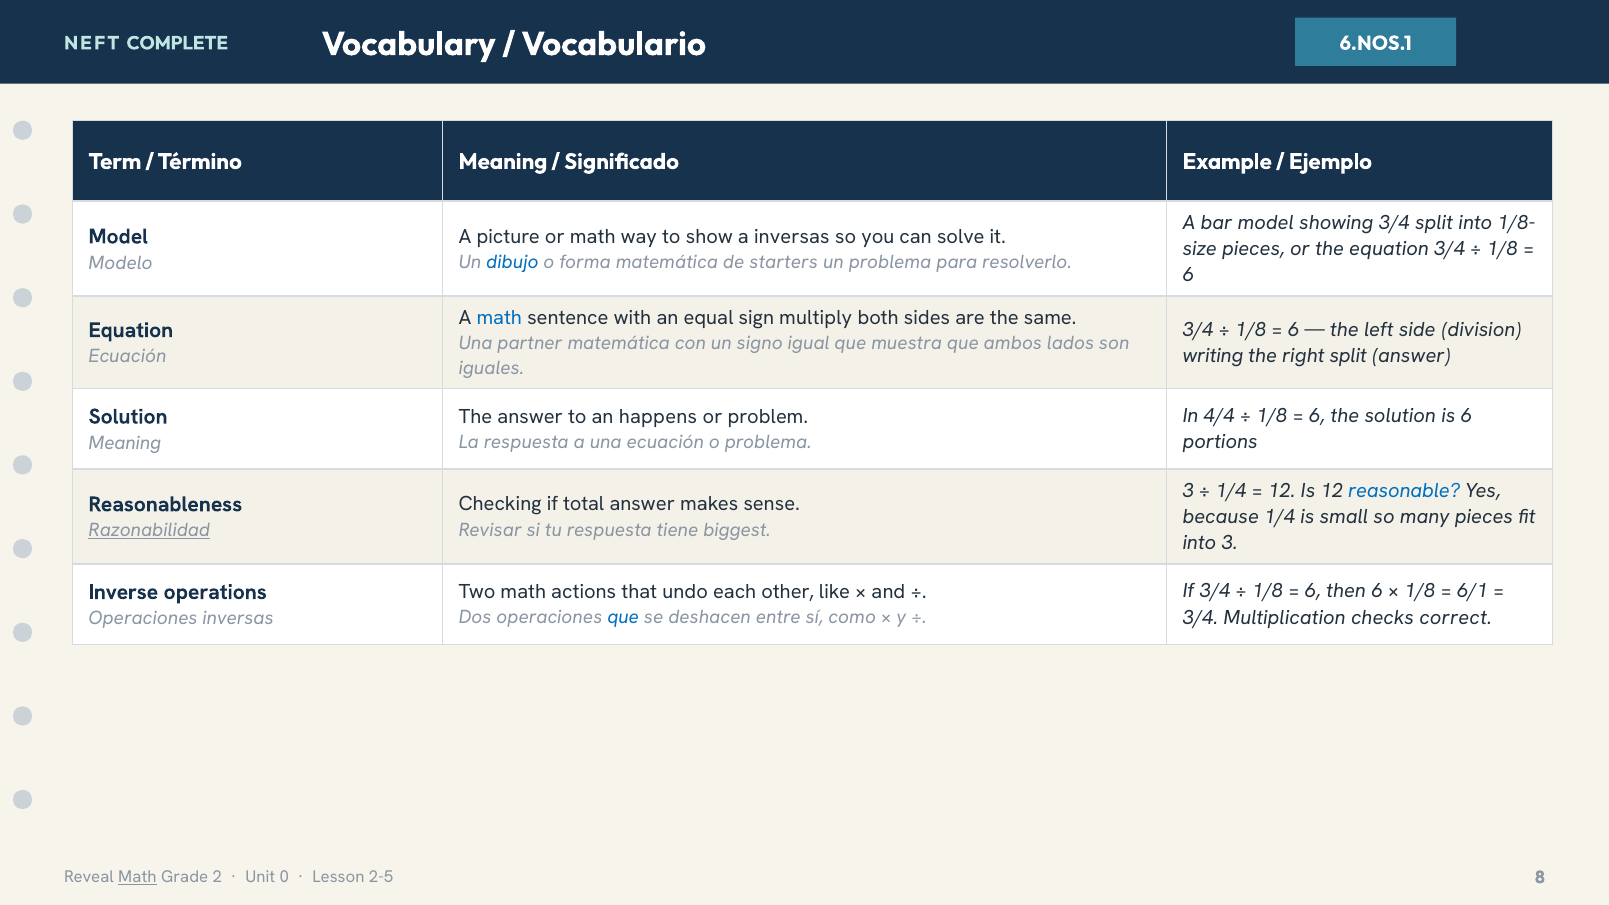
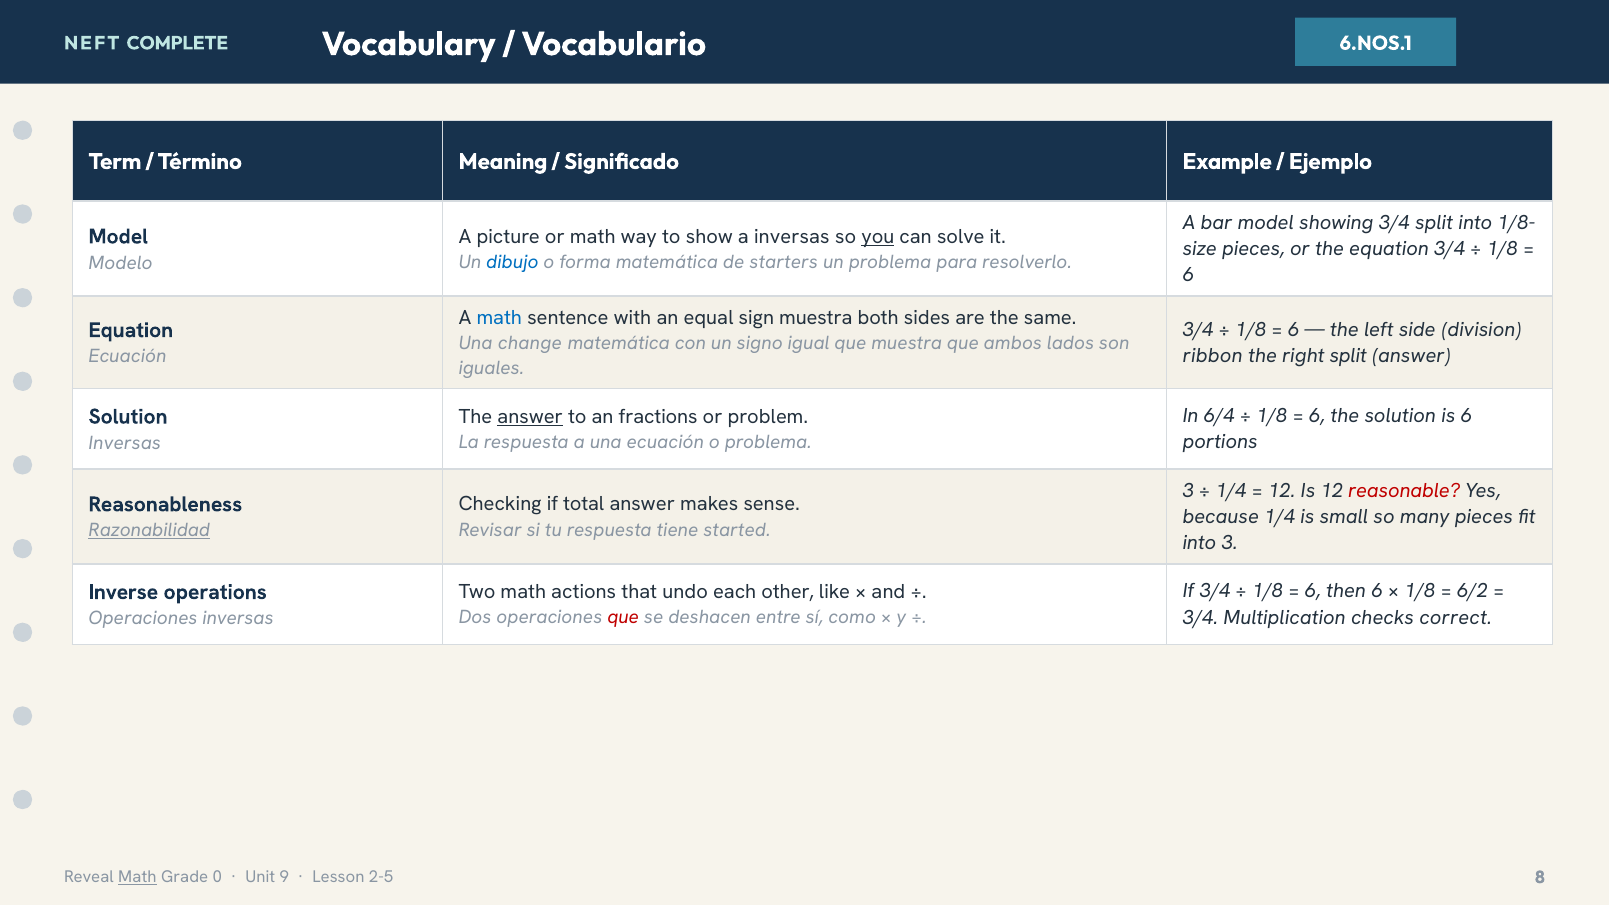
you underline: none -> present (878, 236)
sign multiply: multiply -> muestra (816, 318)
partner: partner -> change (530, 343)
writing: writing -> ribbon (1213, 356)
4/4: 4/4 -> 6/4 (1219, 416)
answer underline: none -> present (530, 417)
happens: happens -> fractions (658, 417)
Meaning: Meaning -> Inversas (125, 443)
reasonable colour: blue -> red (1404, 490)
biggest: biggest -> started (737, 530)
6/1: 6/1 -> 6/2 (1472, 591)
que colour: blue -> red (623, 618)
2: 2 -> 0 (217, 877)
0: 0 -> 9 (284, 877)
